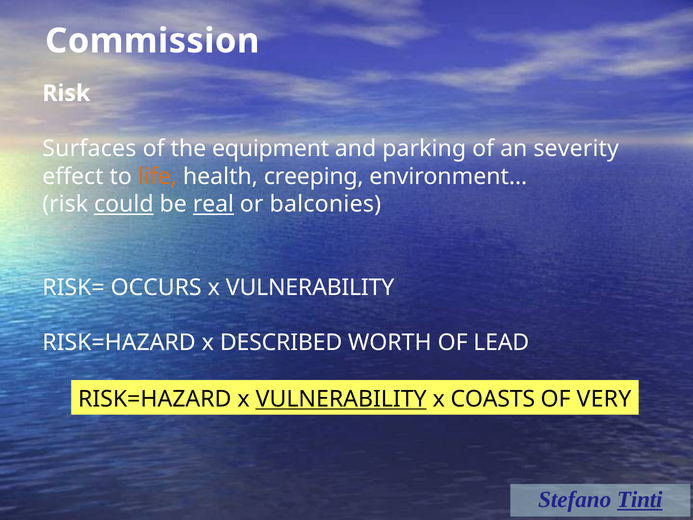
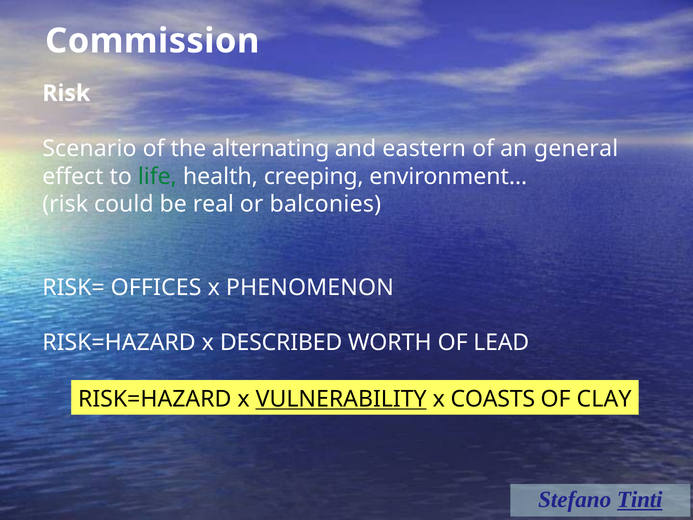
Surfaces: Surfaces -> Scenario (89, 149)
equipment: equipment -> alternating (271, 149)
parking: parking -> eastern (424, 149)
severity: severity -> general (576, 149)
life colour: orange -> green (157, 176)
could underline: present -> none (124, 204)
real underline: present -> none (213, 204)
OCCURS: OCCURS -> OFFICES (156, 287)
VULNERABILITY: VULNERABILITY -> PHENOMENON (310, 287)
VERY: VERY -> CLAY (604, 399)
